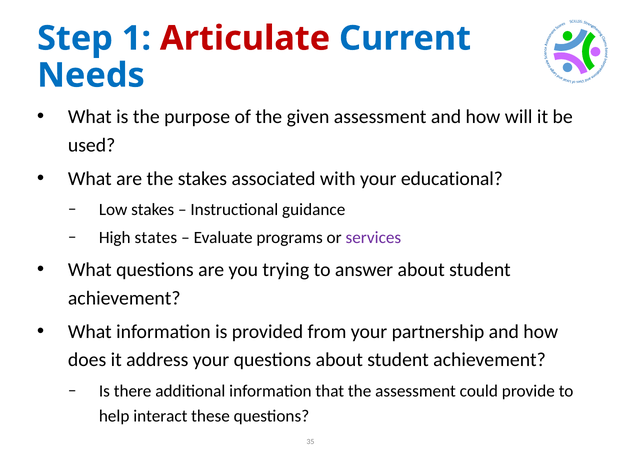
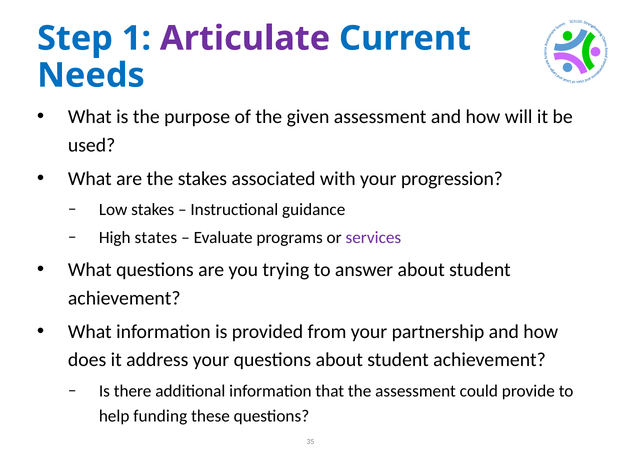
Articulate colour: red -> purple (245, 38)
educational: educational -> progression (452, 179)
interact: interact -> funding (160, 416)
